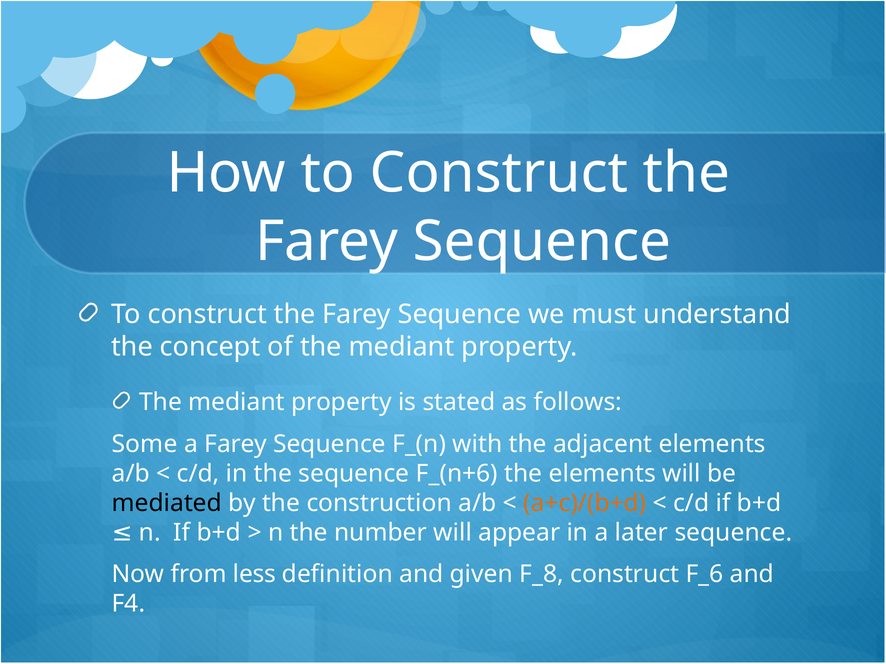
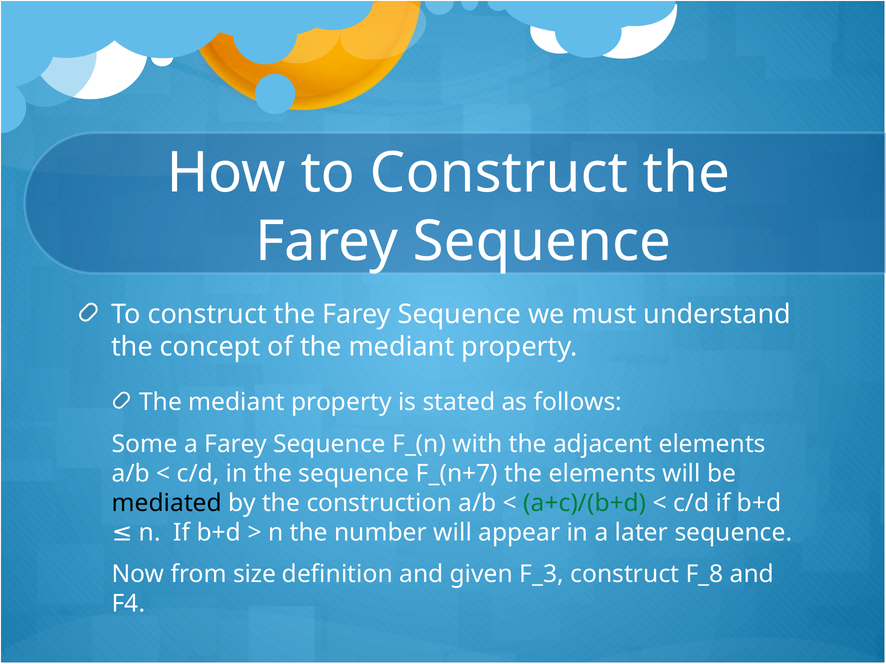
F_(n+6: F_(n+6 -> F_(n+7 (457, 474)
a+c)/(b+d colour: orange -> green (585, 503)
less: less -> size (254, 575)
F_8: F_8 -> F_3 (542, 575)
F_6: F_6 -> F_8 (704, 575)
